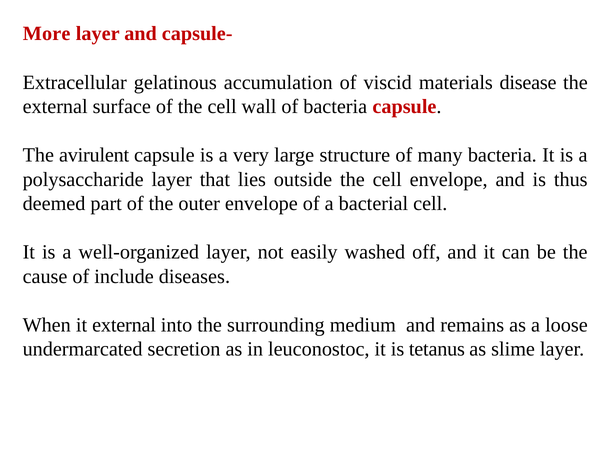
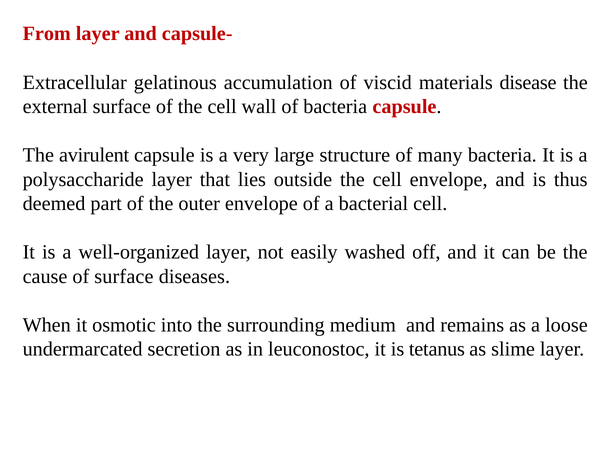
More: More -> From (47, 34)
of include: include -> surface (124, 276)
it external: external -> osmotic (124, 325)
